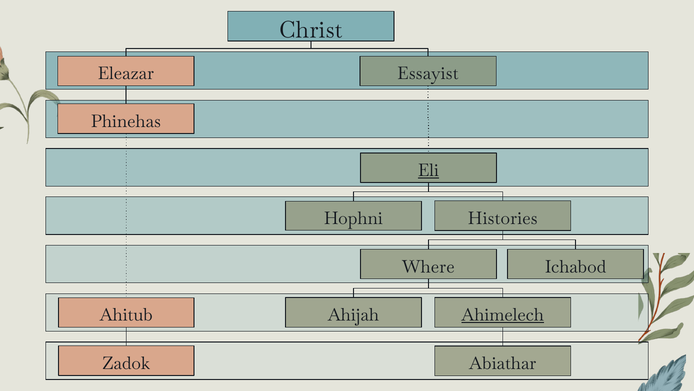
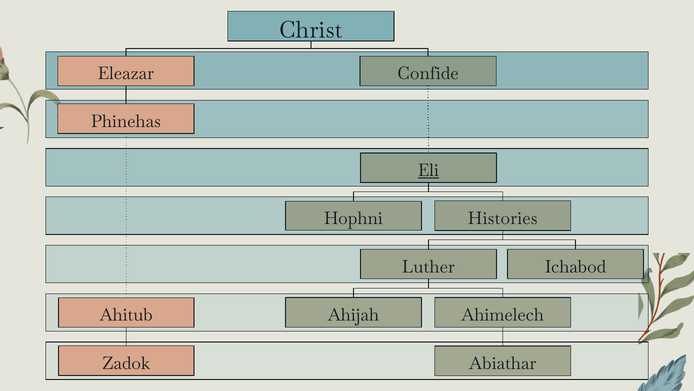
Essayist: Essayist -> Confide (428, 74)
Where: Where -> Luther (428, 266)
Ahimelech underline: present -> none (503, 315)
